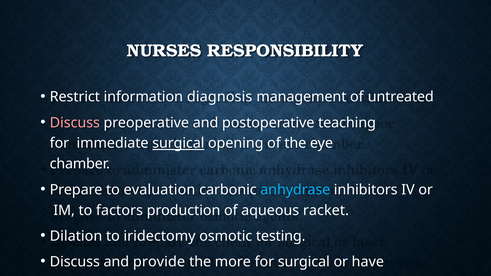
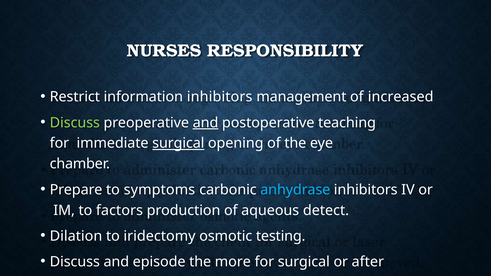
information diagnosis: diagnosis -> inhibitors (220, 97)
untreated: untreated -> increased (401, 97)
Discuss colour: pink -> light green (75, 123)
and underline: none -> present (206, 123)
evaluation: evaluation -> symptoms (159, 190)
racket: racket -> detect (326, 210)
and provide: provide -> episode (159, 262)
or have: have -> after (368, 262)
